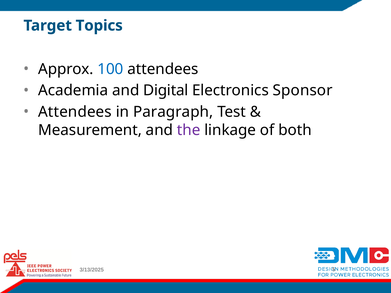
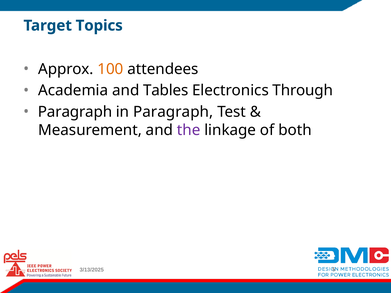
100 colour: blue -> orange (110, 69)
Digital: Digital -> Tables (166, 91)
Sponsor: Sponsor -> Through (303, 91)
Attendees: Attendees -> Paragraph (75, 112)
